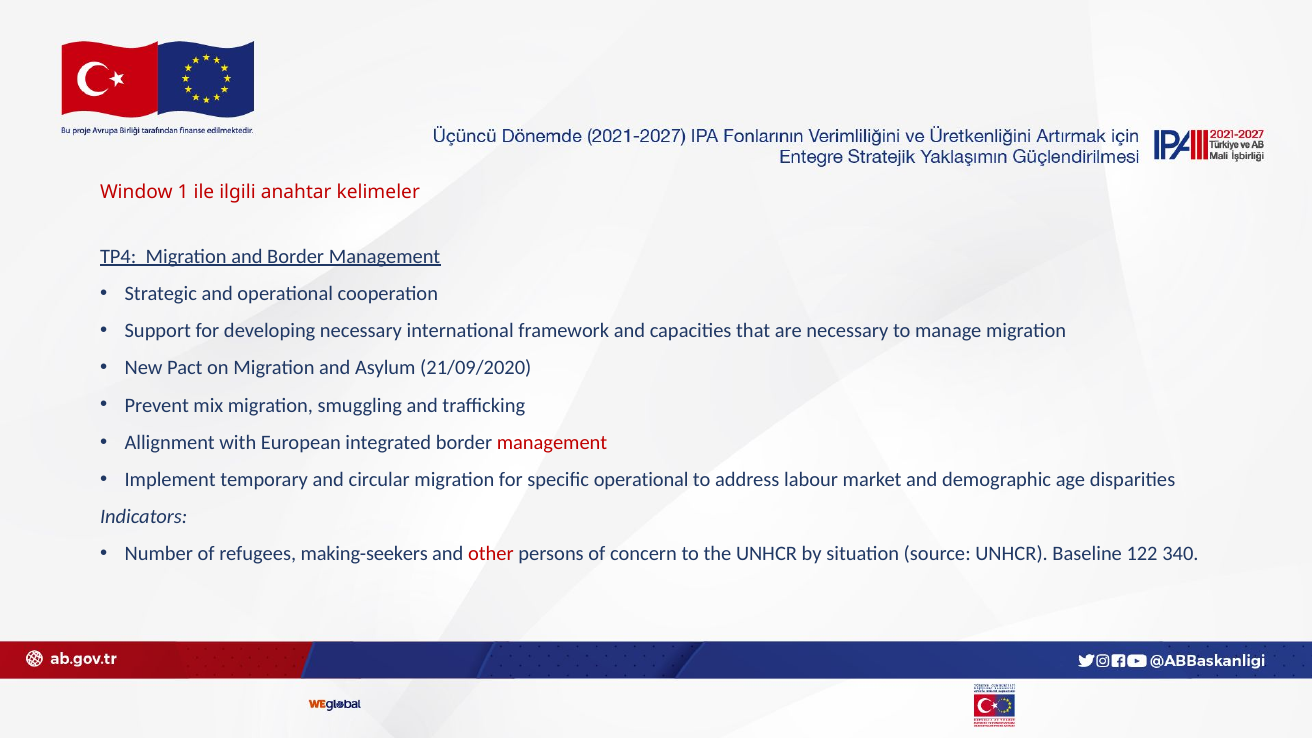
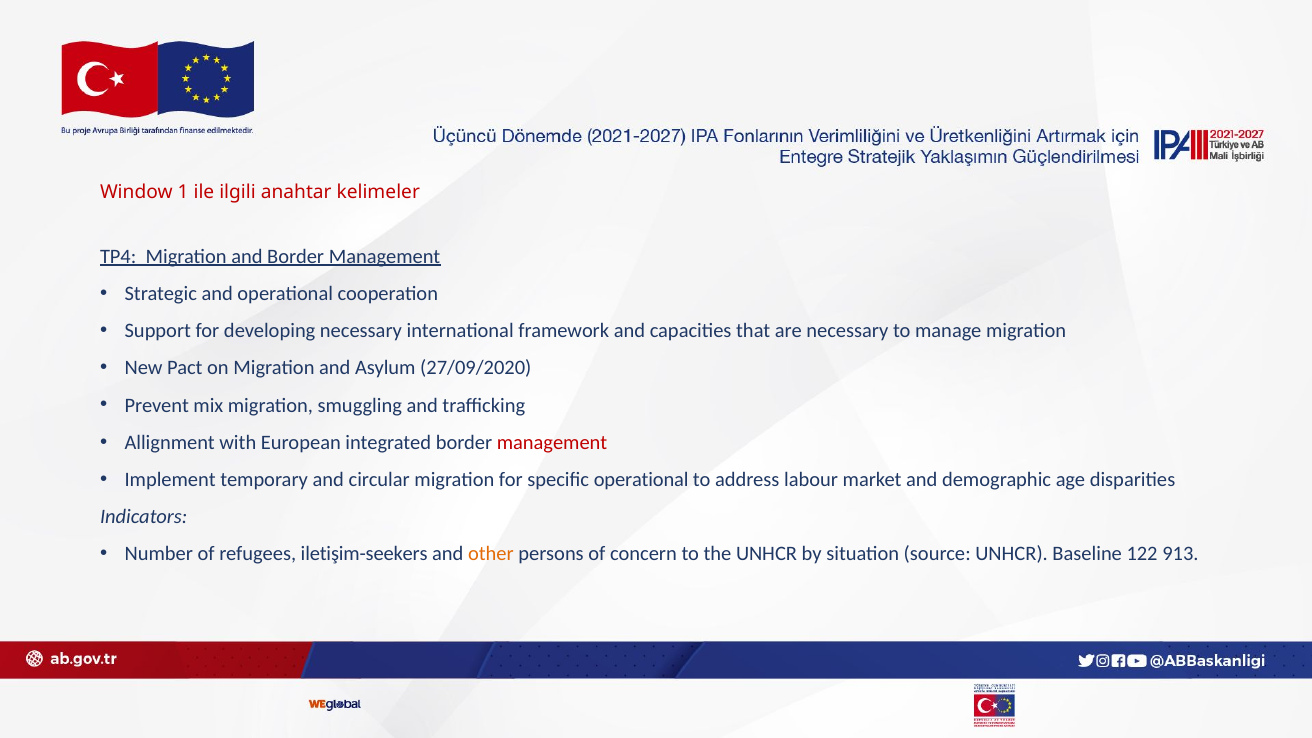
21/09/2020: 21/09/2020 -> 27/09/2020 (476, 368)
making-seekers: making-seekers -> iletişim-seekers (364, 554)
other colour: red -> orange (491, 554)
340: 340 -> 913 (1180, 554)
